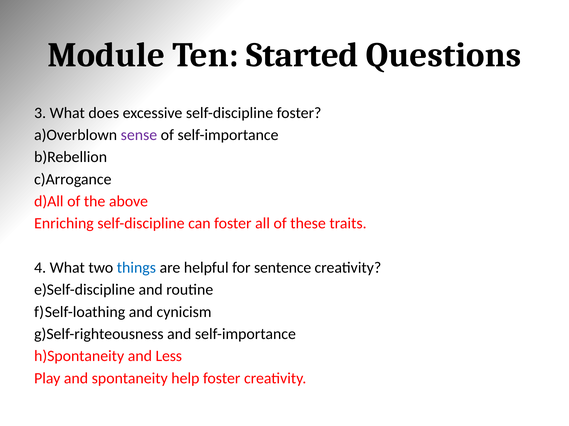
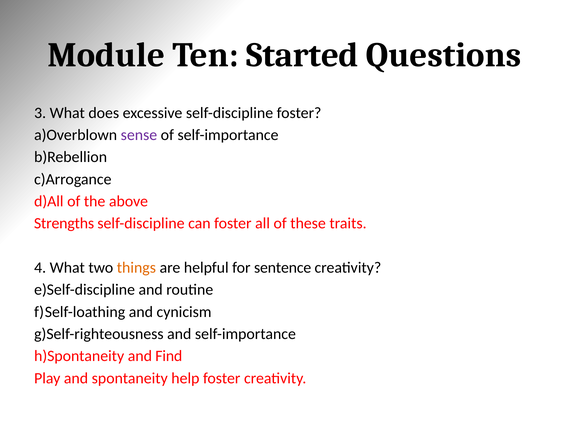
Enriching: Enriching -> Strengths (64, 224)
things colour: blue -> orange (136, 268)
Less: Less -> Find (169, 357)
